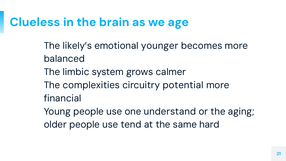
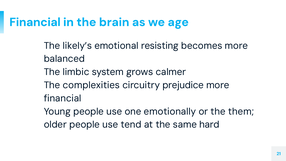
Clueless: Clueless -> Financial (35, 22)
younger: younger -> resisting (160, 46)
potential: potential -> prejudice (183, 85)
understand: understand -> emotionally (170, 111)
aging: aging -> them (241, 111)
